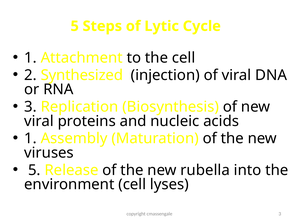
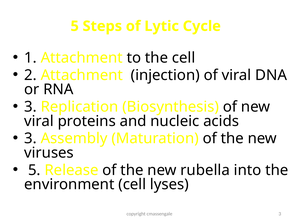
2 Synthesized: Synthesized -> Attachment (82, 75)
1: 1 -> 3 (30, 139)
